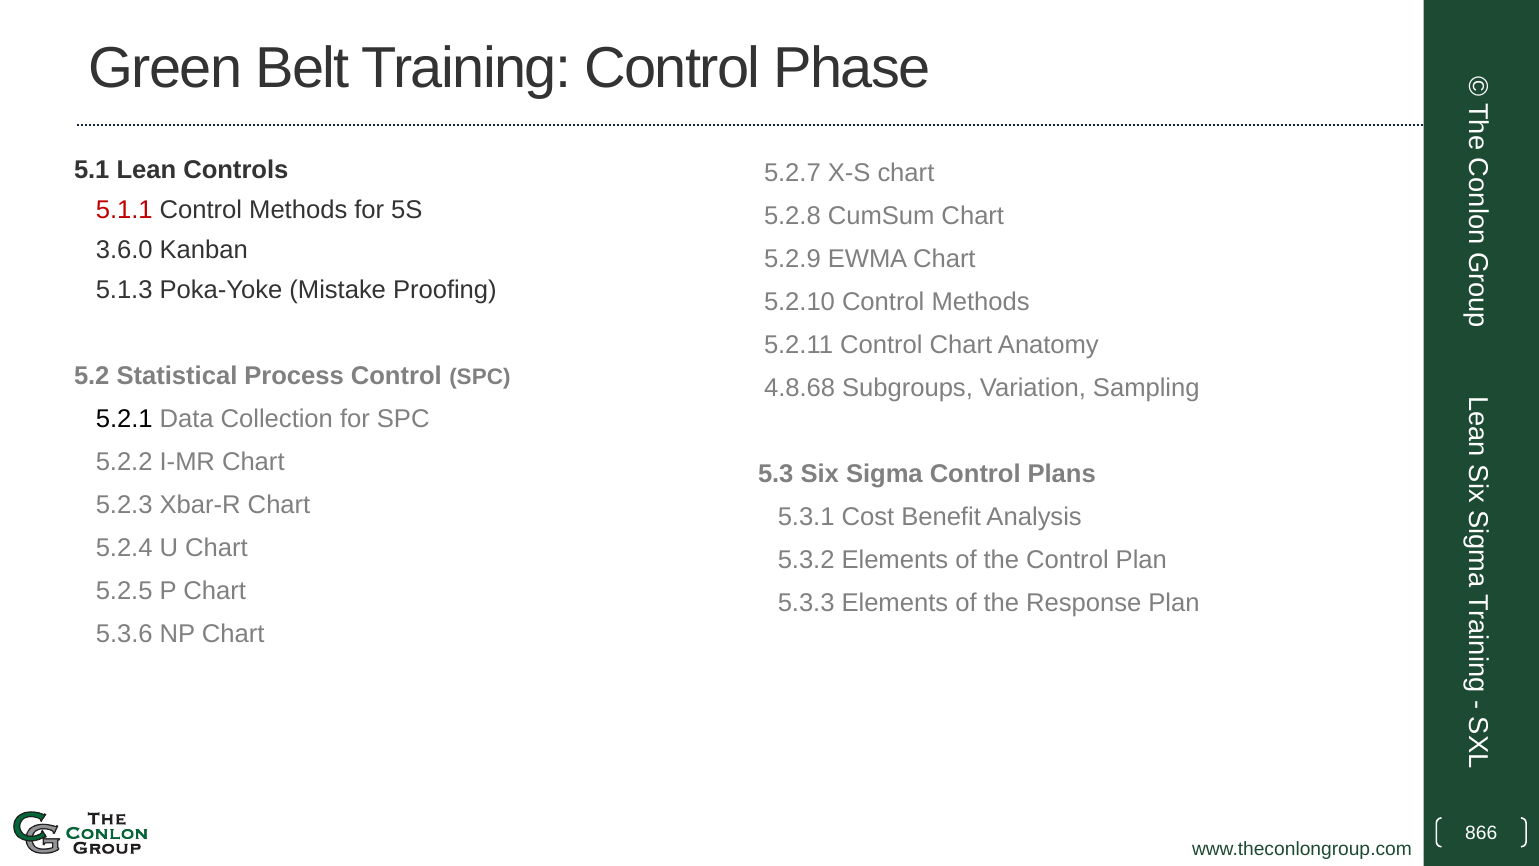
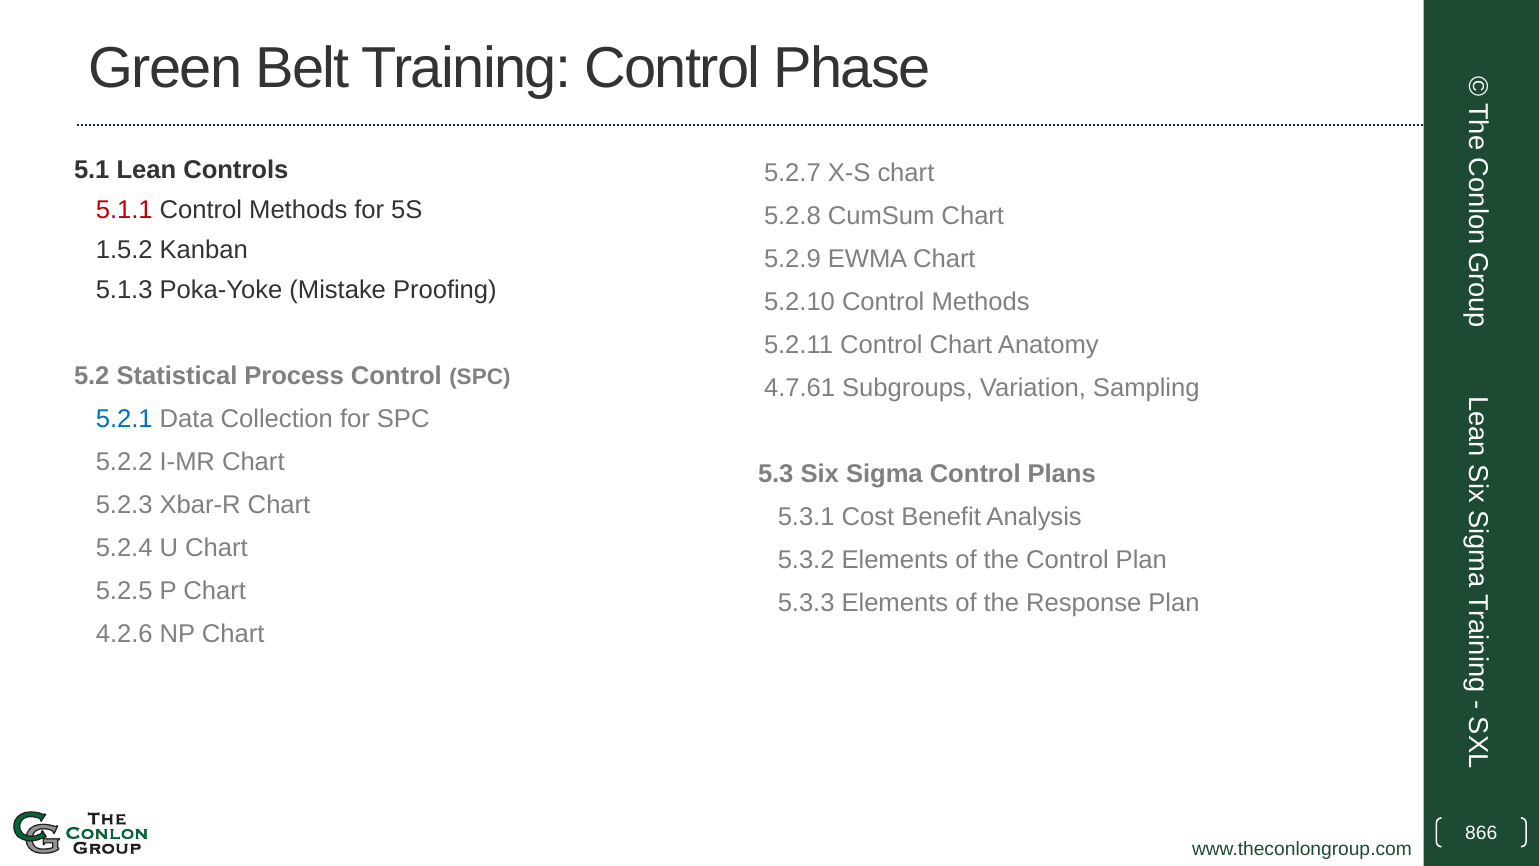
3.6.0: 3.6.0 -> 1.5.2 (124, 250)
4.8.68: 4.8.68 -> 4.7.61 (800, 388)
5.2.1 colour: black -> blue (124, 419)
5.3.6: 5.3.6 -> 4.2.6 (124, 634)
